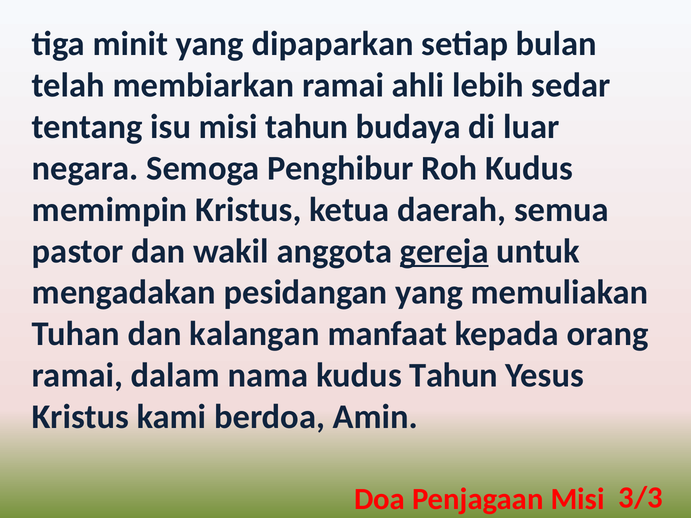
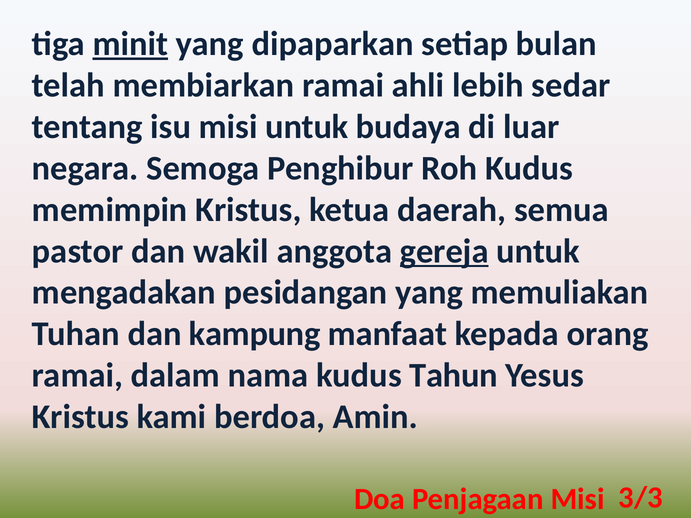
minit underline: none -> present (130, 44)
misi tahun: tahun -> untuk (307, 127)
kalangan: kalangan -> kampung (255, 334)
